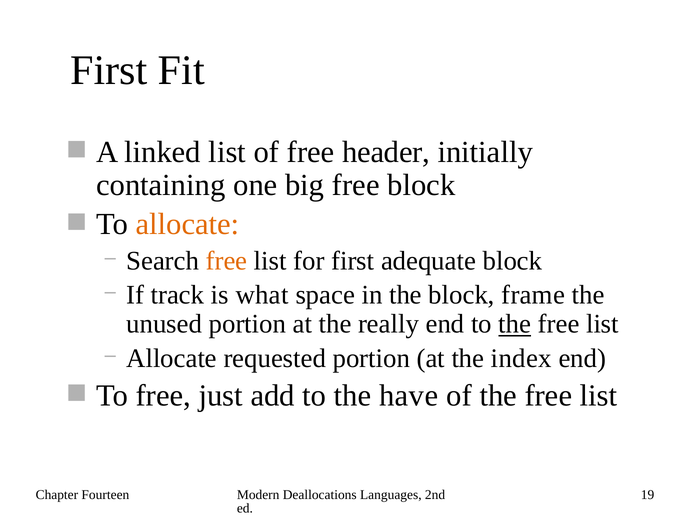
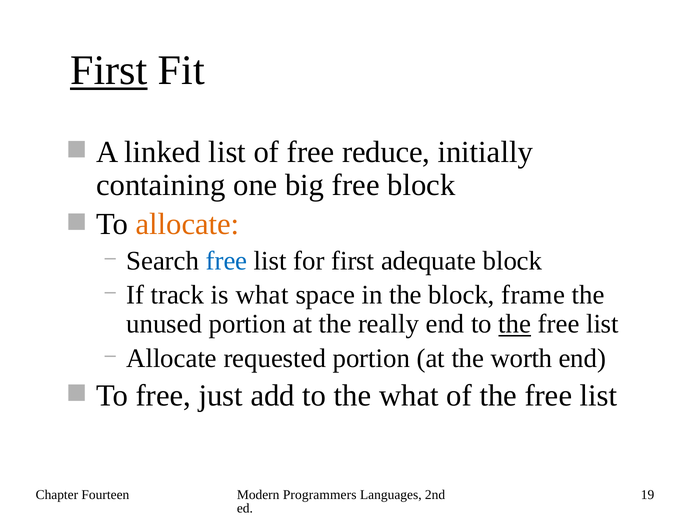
First underline: none -> present (109, 71)
header: header -> reduce (386, 152)
free colour: orange -> blue (227, 261)
index: index -> worth (522, 359)
the have: have -> what (409, 396)
Deallocations: Deallocations -> Programmers (320, 495)
